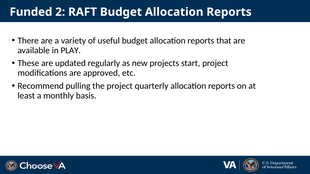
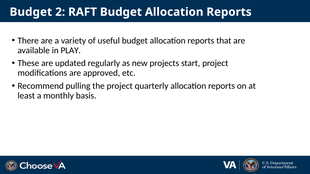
Funded: Funded -> Budget (31, 12)
